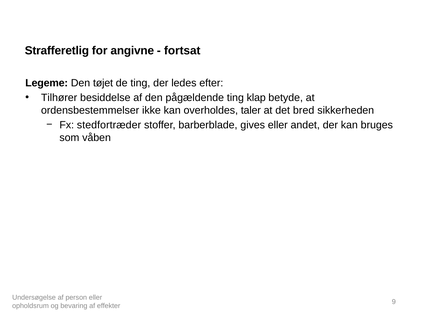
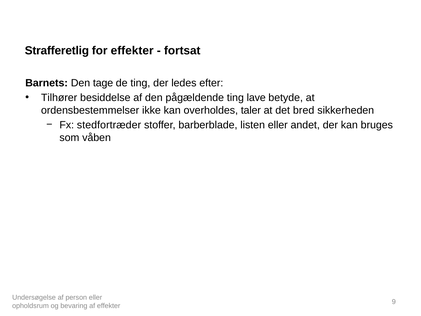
for angivne: angivne -> effekter (132, 51)
Legeme: Legeme -> Barnets (47, 83)
tøjet: tøjet -> tage (103, 83)
klap: klap -> lave (256, 98)
gives: gives -> listen (253, 125)
